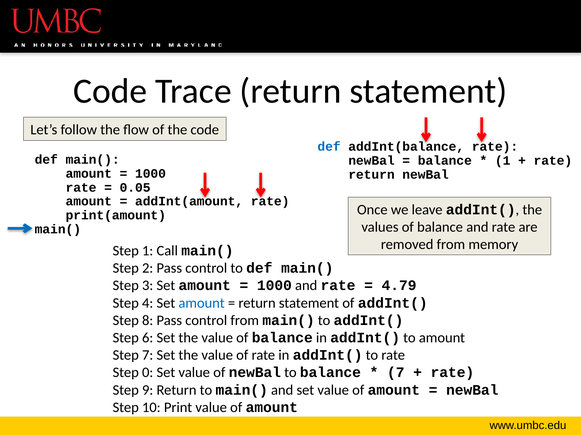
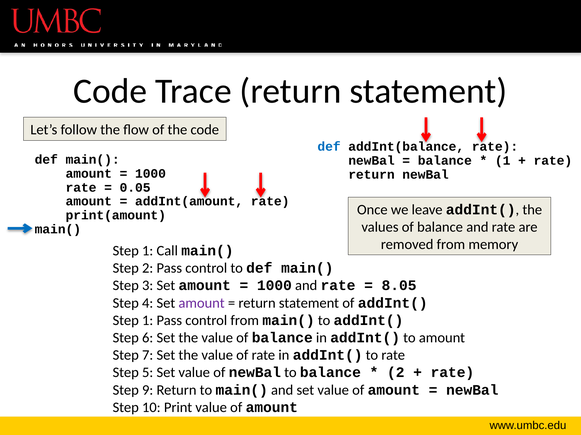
4.79: 4.79 -> 8.05 (399, 286)
amount colour: blue -> purple (202, 303)
8: 8 -> 1 (148, 321)
0: 0 -> 5 (148, 373)
7: 7 -> 2 (396, 373)
